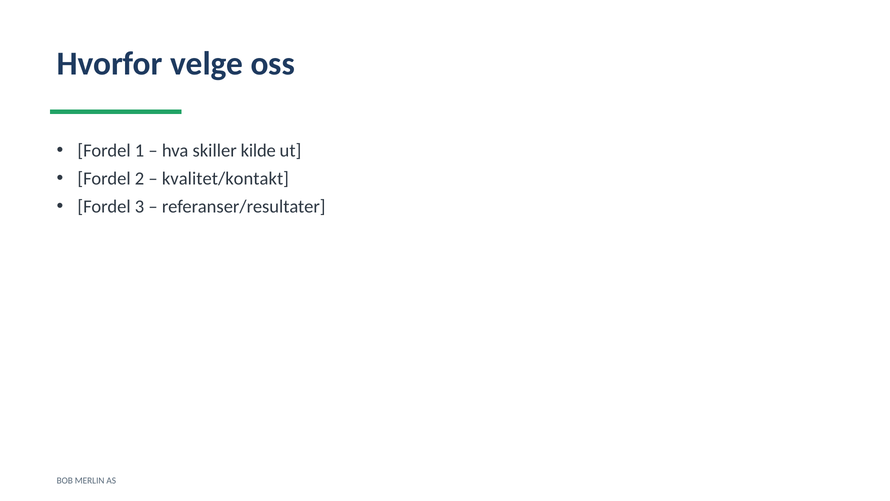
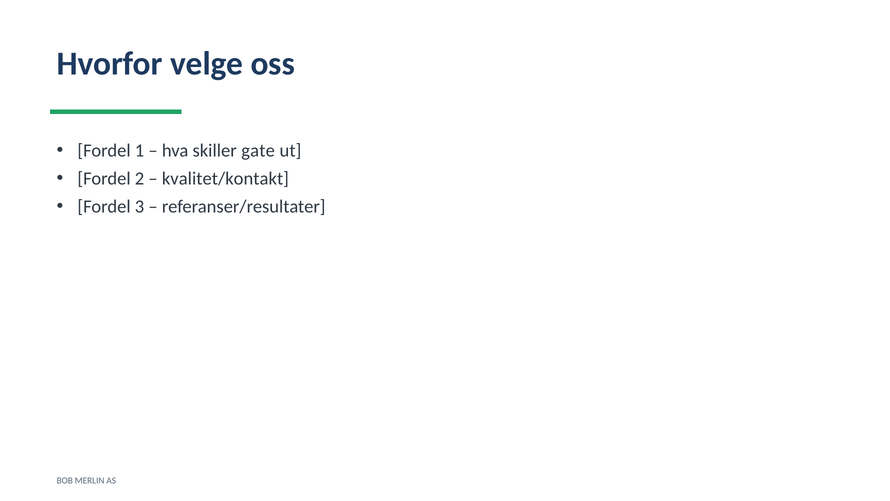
kilde: kilde -> gate (258, 151)
